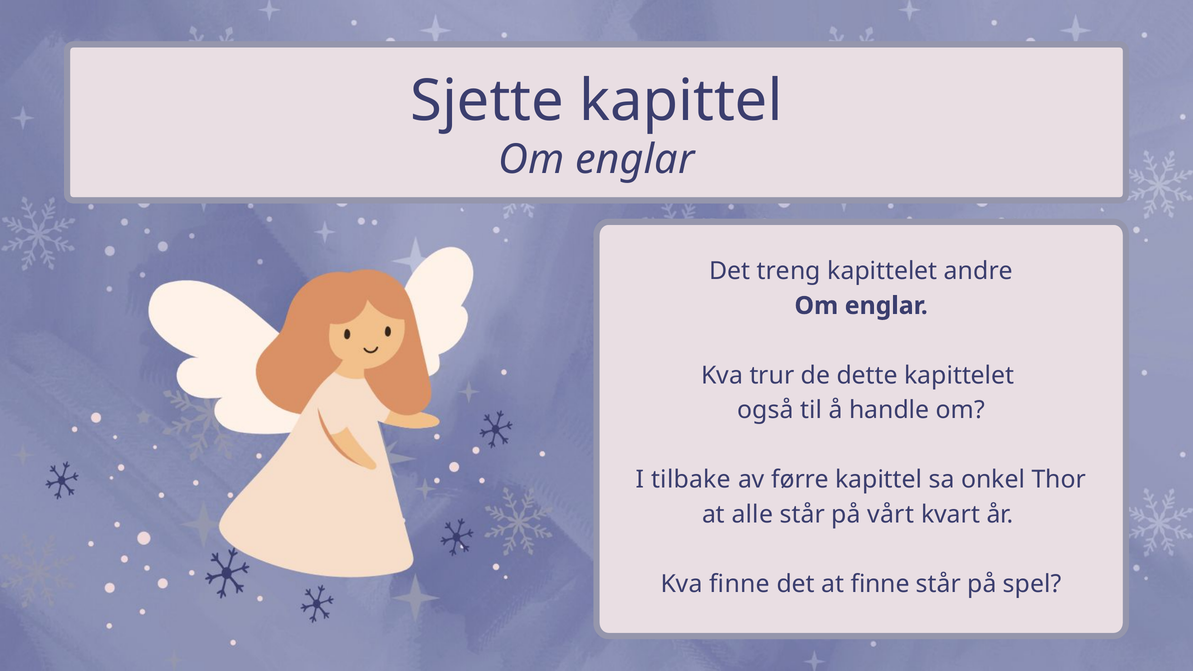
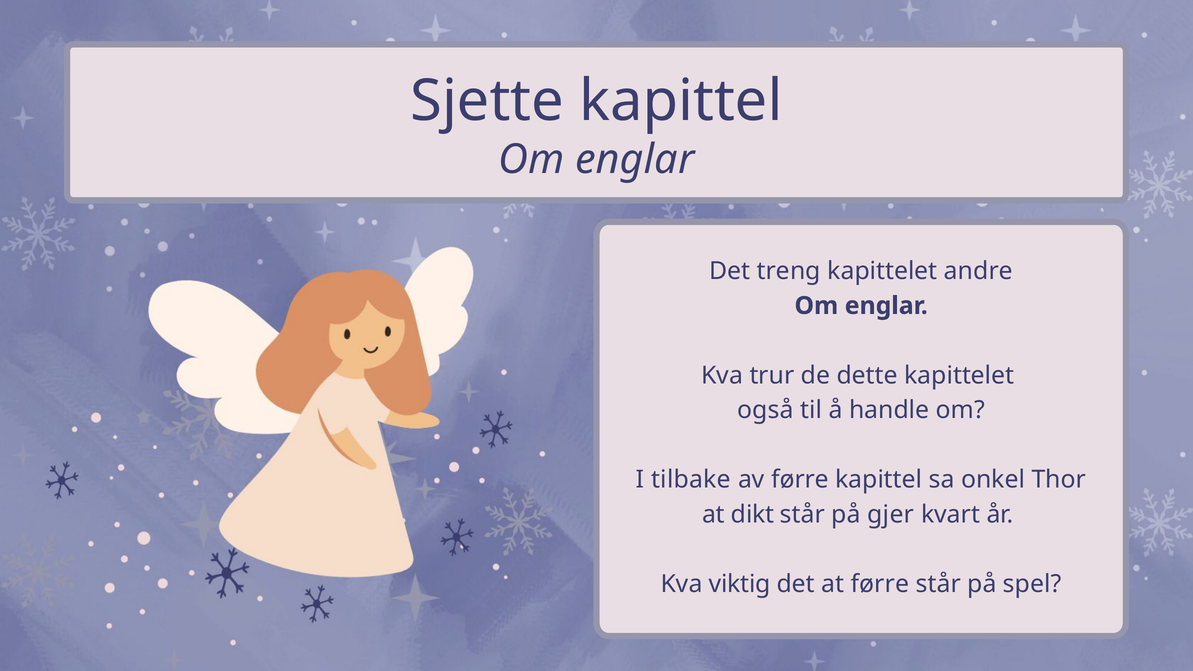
alle: alle -> dikt (753, 515)
vårt: vårt -> gjer (891, 515)
Kva finne: finne -> viktig (740, 584)
at finne: finne -> førre (880, 584)
